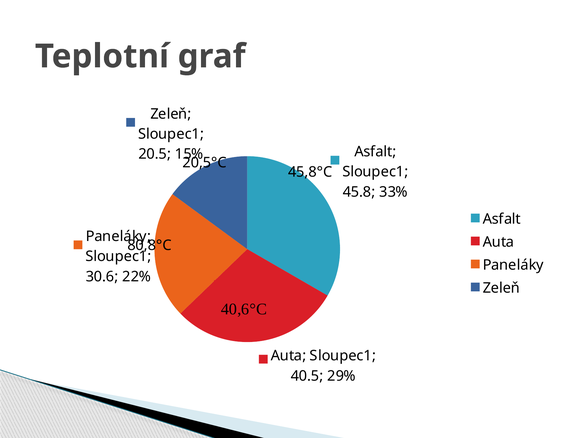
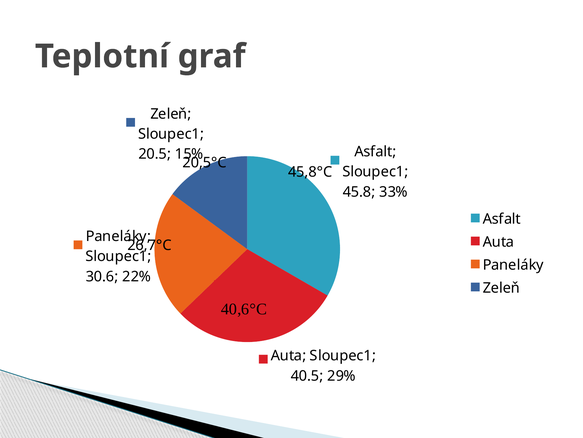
80,8°C: 80,8°C -> 26,7°C (149, 245)
